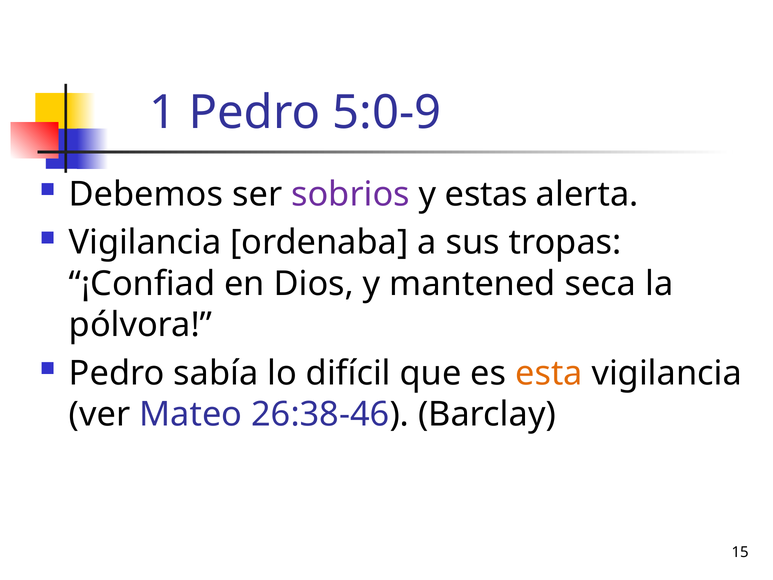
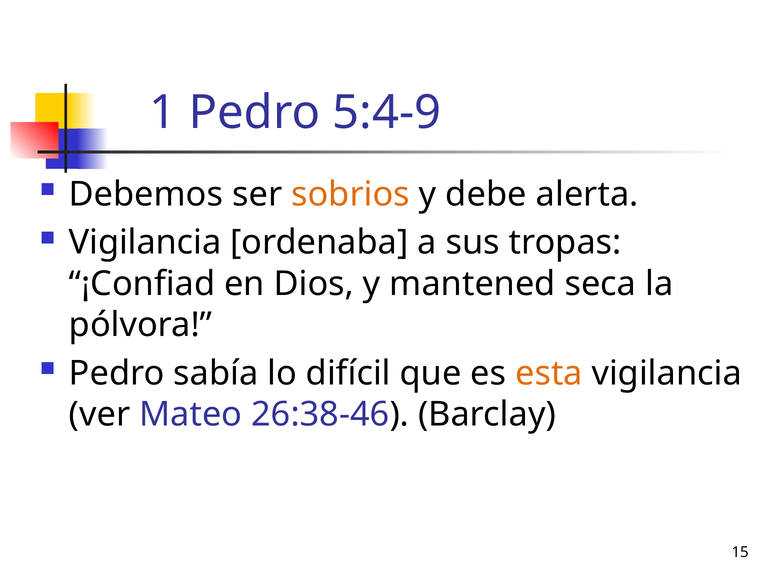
5:0-9: 5:0-9 -> 5:4-9 (387, 113)
sobrios colour: purple -> orange (351, 194)
estas: estas -> debe (486, 194)
